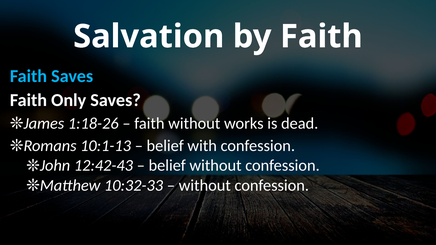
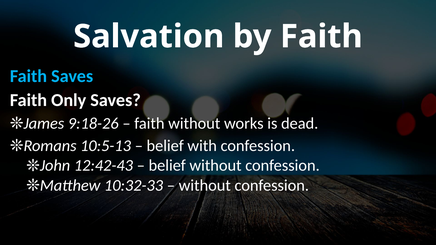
1:18-26: 1:18-26 -> 9:18-26 (93, 124)
10:1-13: 10:1-13 -> 10:5-13 (106, 146)
